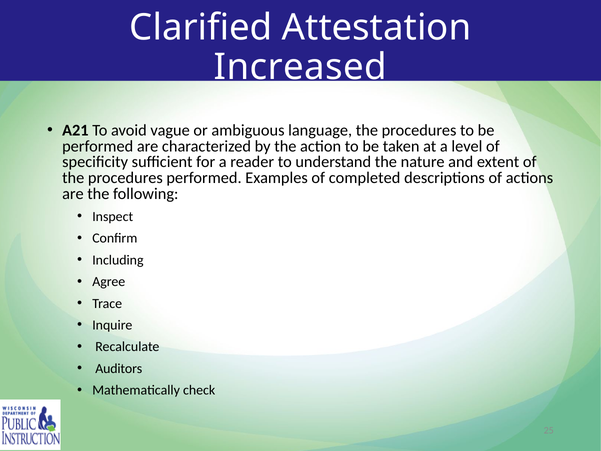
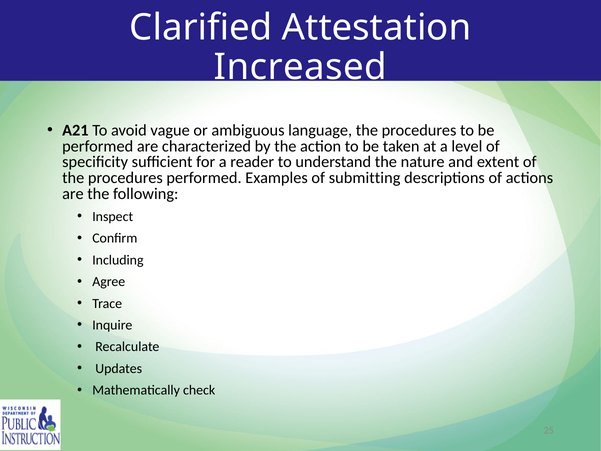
completed: completed -> submitting (365, 178)
Auditors: Auditors -> Updates (119, 368)
